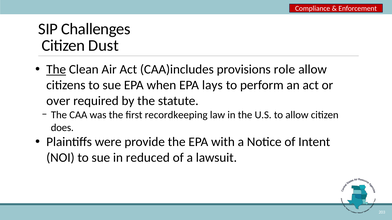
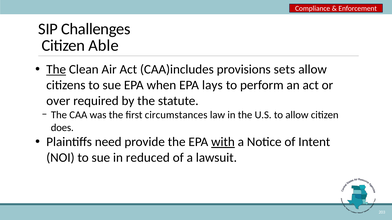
Dust: Dust -> Able (103, 46)
role: role -> sets (284, 70)
recordkeeping: recordkeeping -> circumstances (176, 115)
were: were -> need (108, 142)
with underline: none -> present (223, 142)
